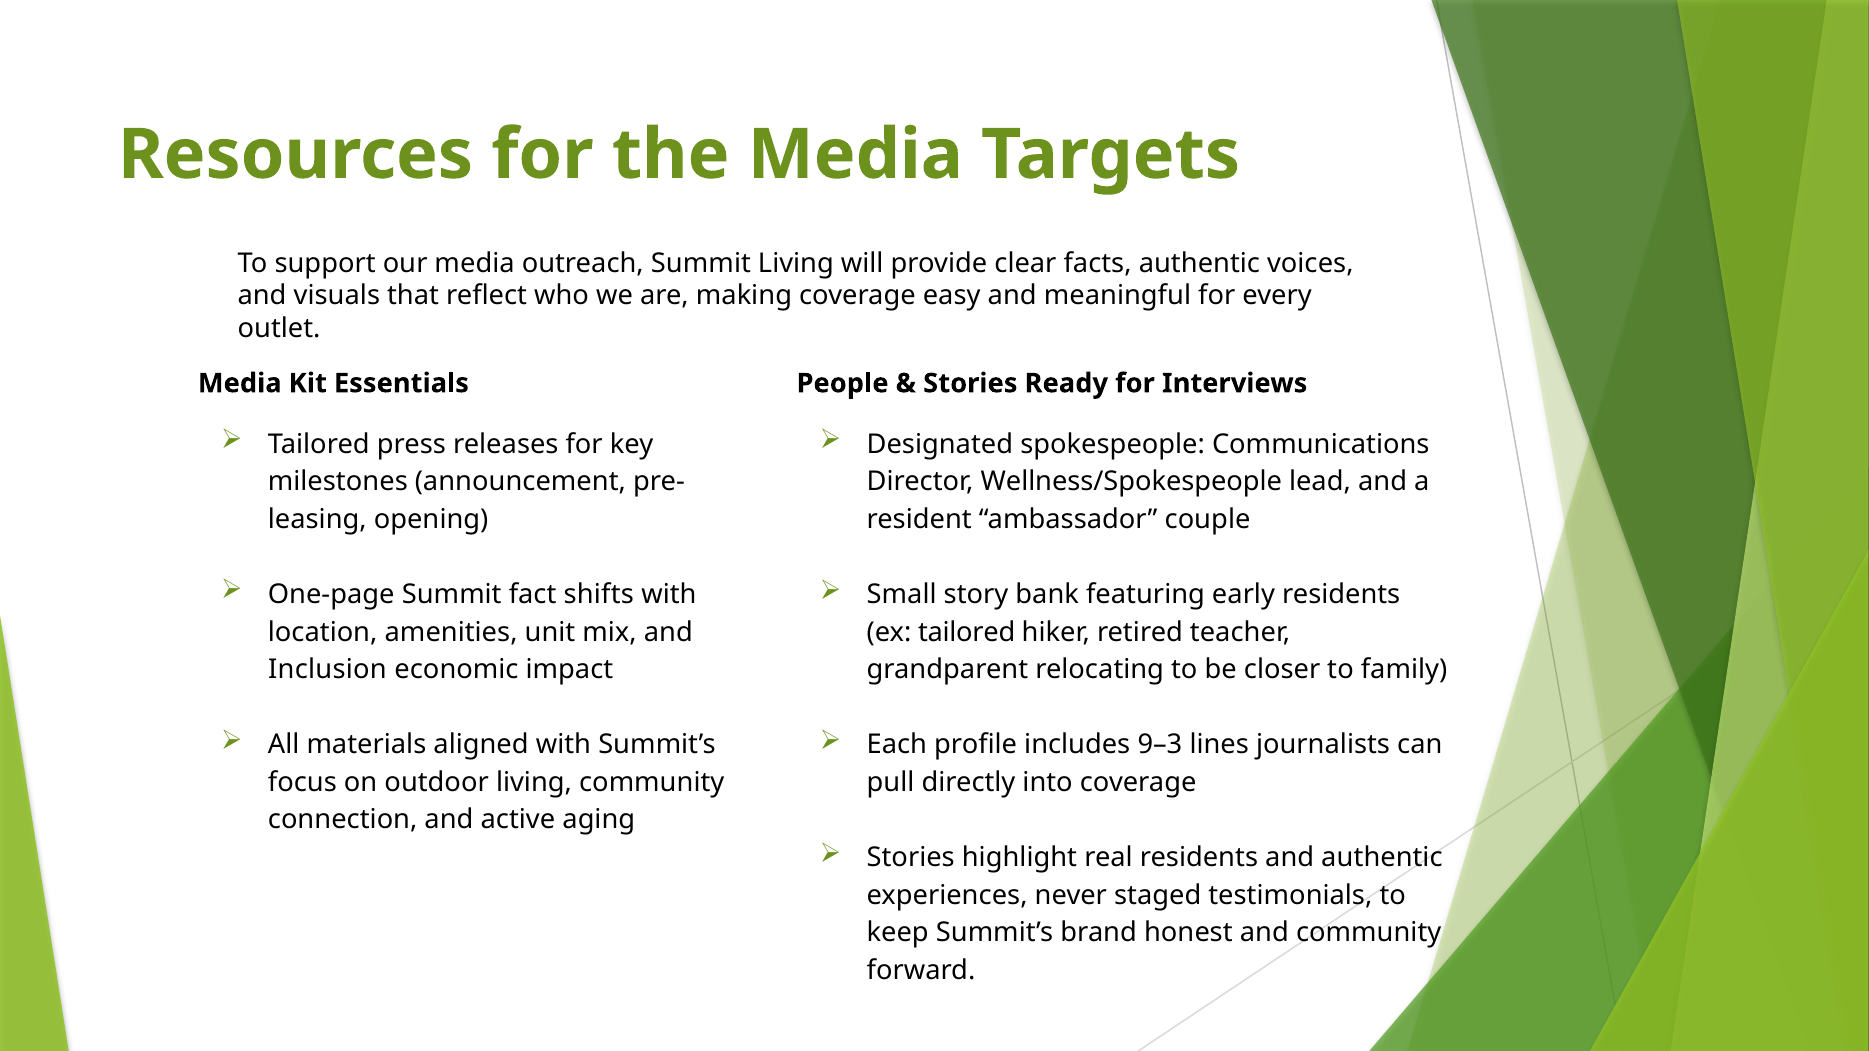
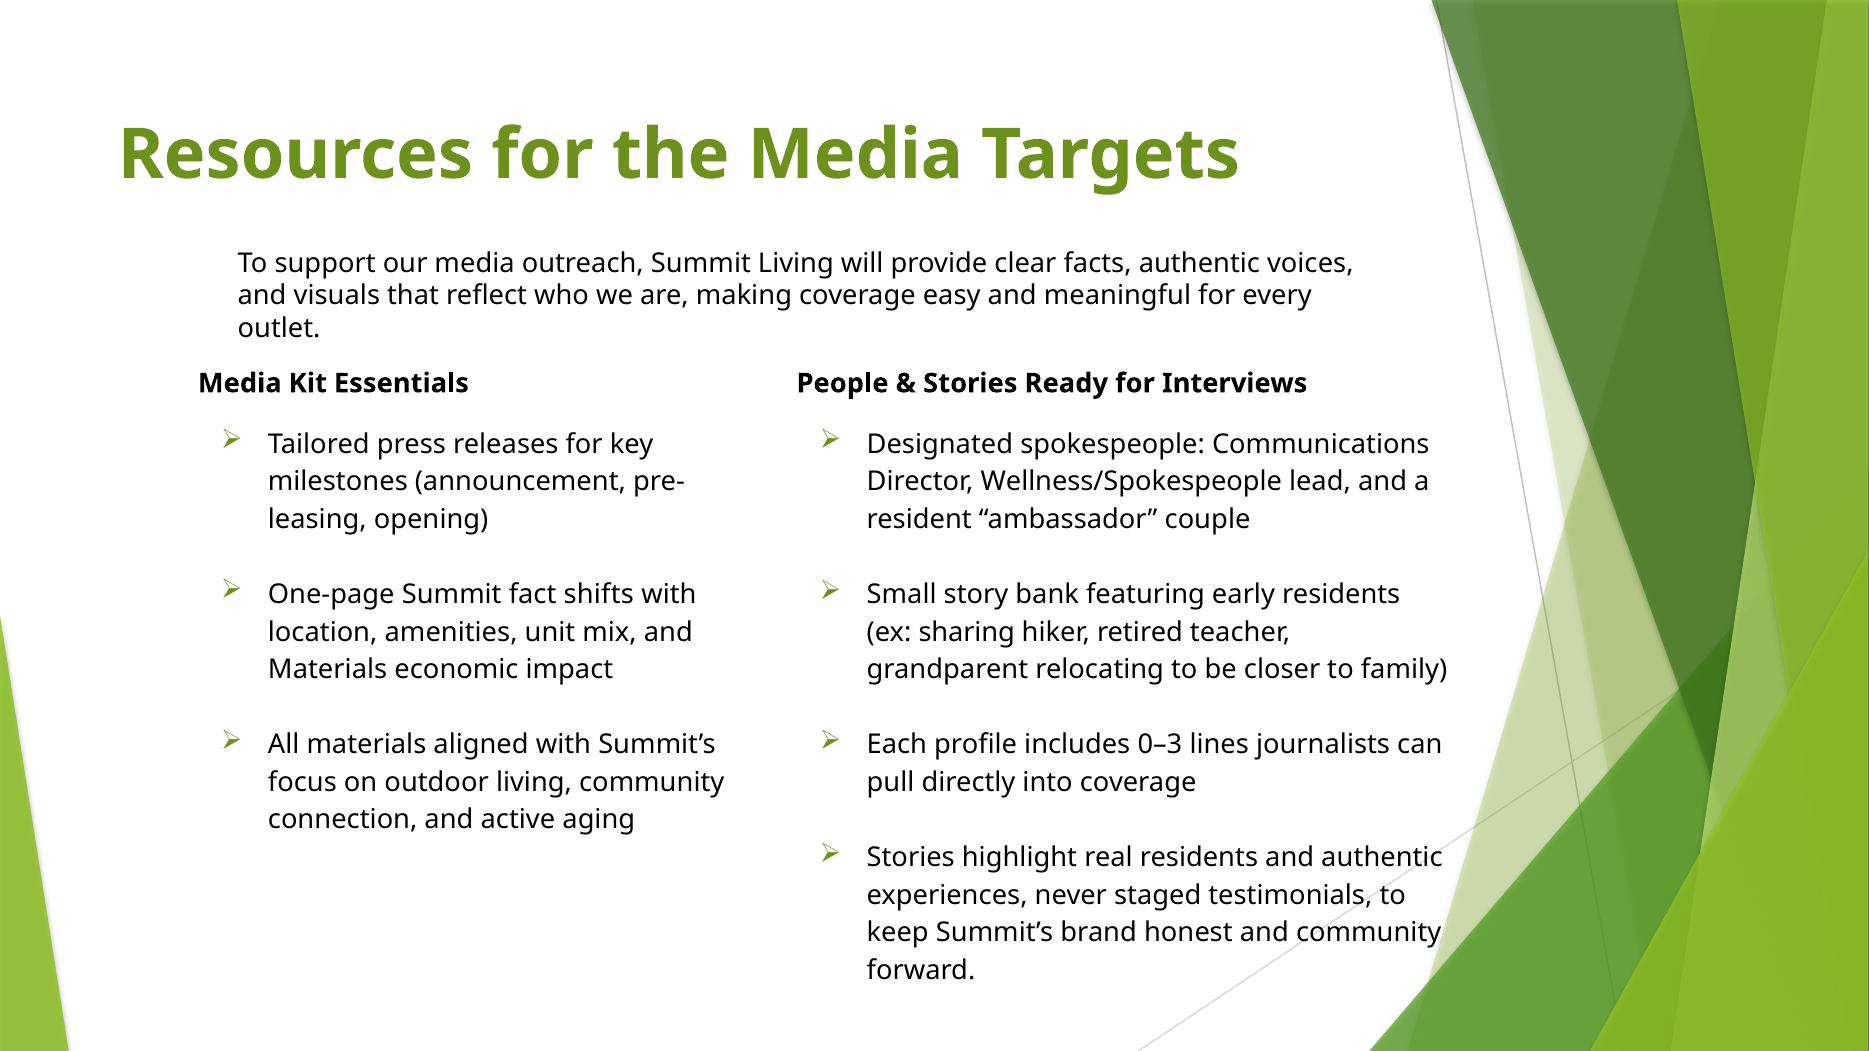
ex tailored: tailored -> sharing (967, 632)
Inclusion: Inclusion -> Materials (328, 670)
9–3: 9–3 -> 0–3 (1160, 745)
